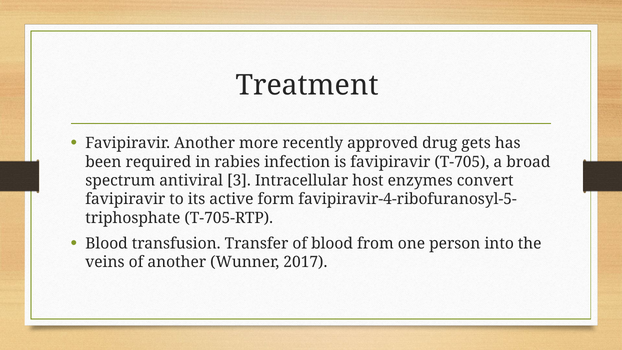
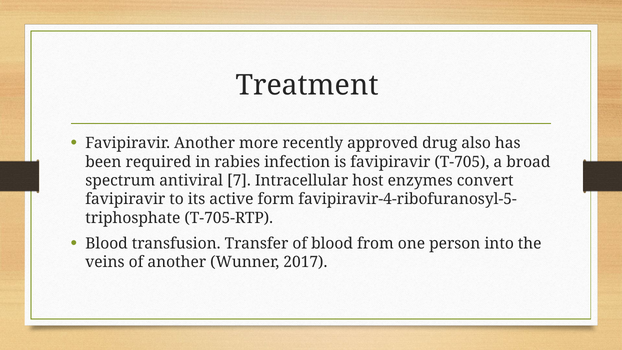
gets: gets -> also (476, 143)
3: 3 -> 7 (239, 181)
